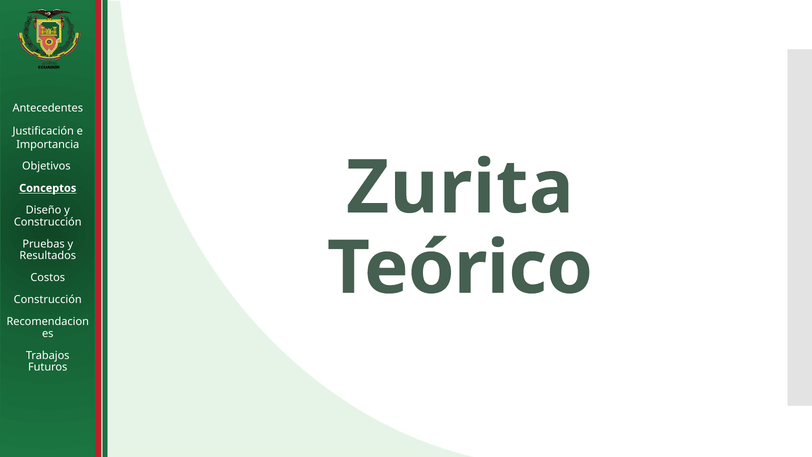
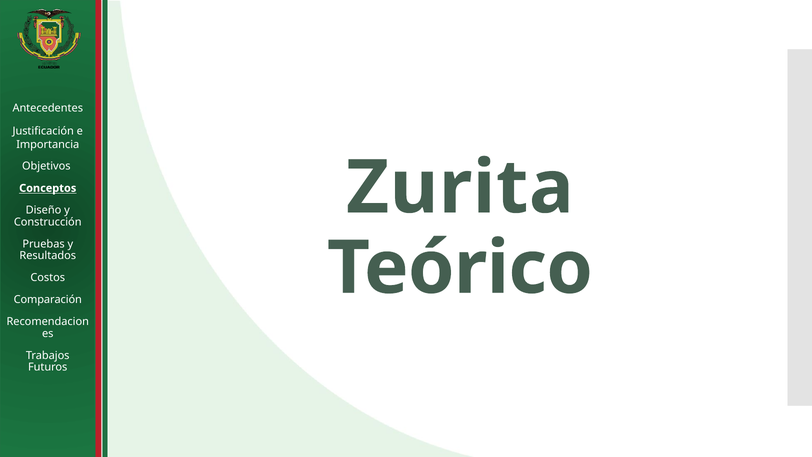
Construcción: Construcción -> Comparación (48, 300)
